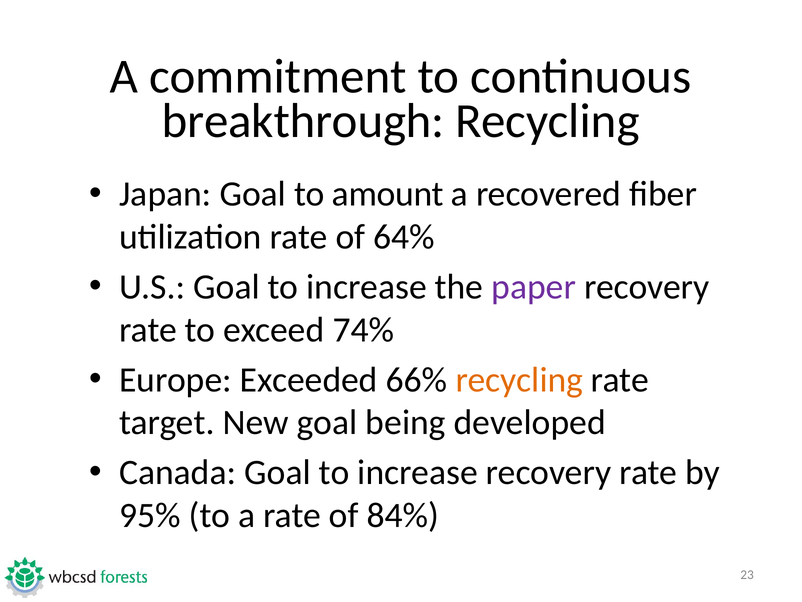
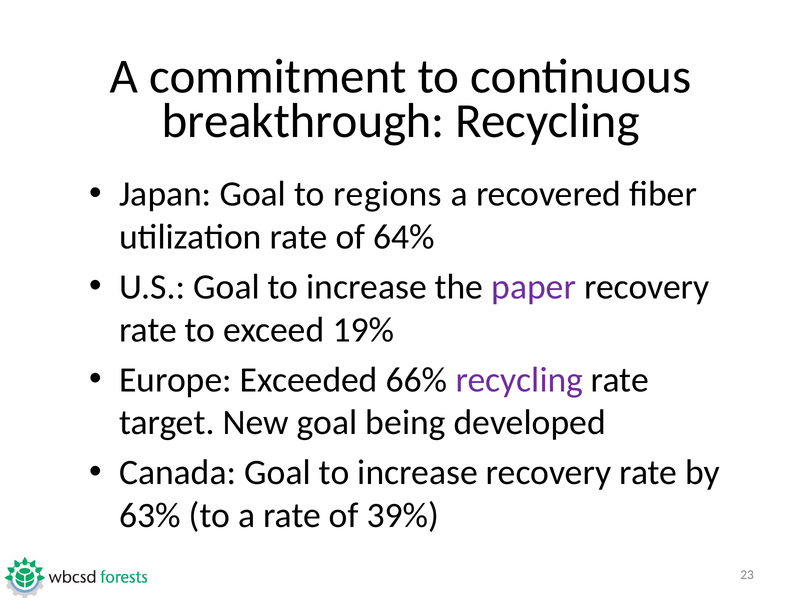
amount: amount -> regions (388, 194)
74%: 74% -> 19% (363, 330)
recycling colour: orange -> purple (519, 379)
95%: 95% -> 63% (150, 515)
84%: 84% -> 39% (403, 515)
